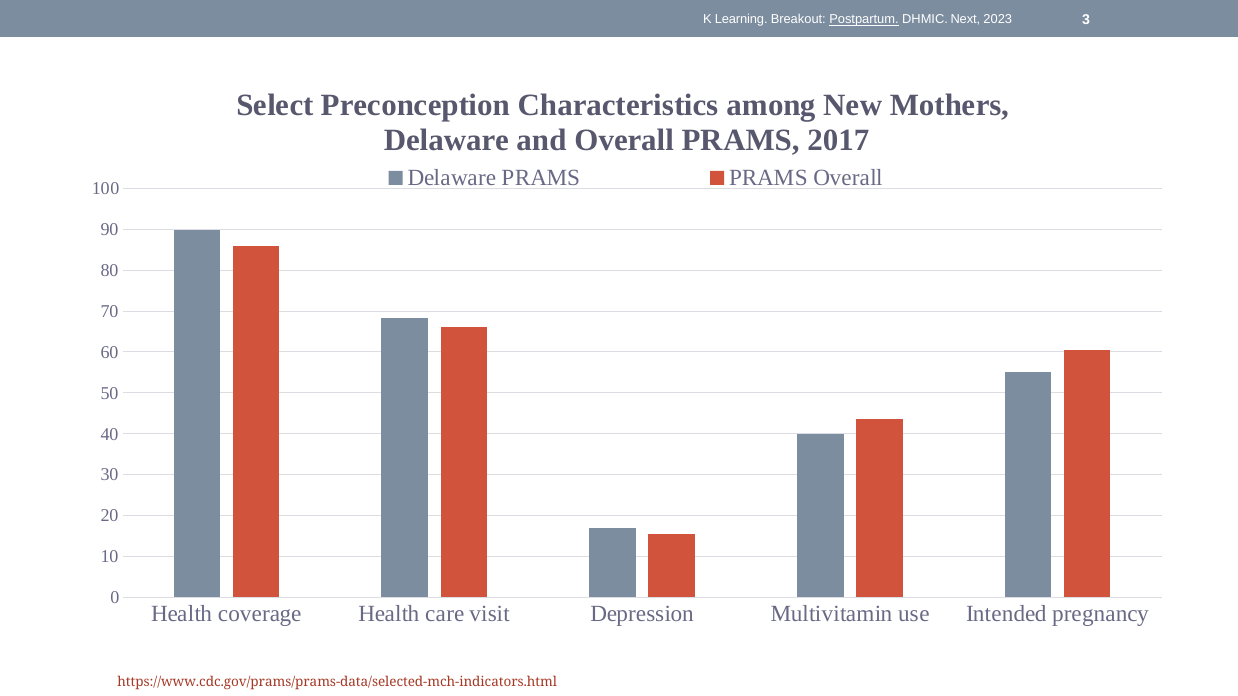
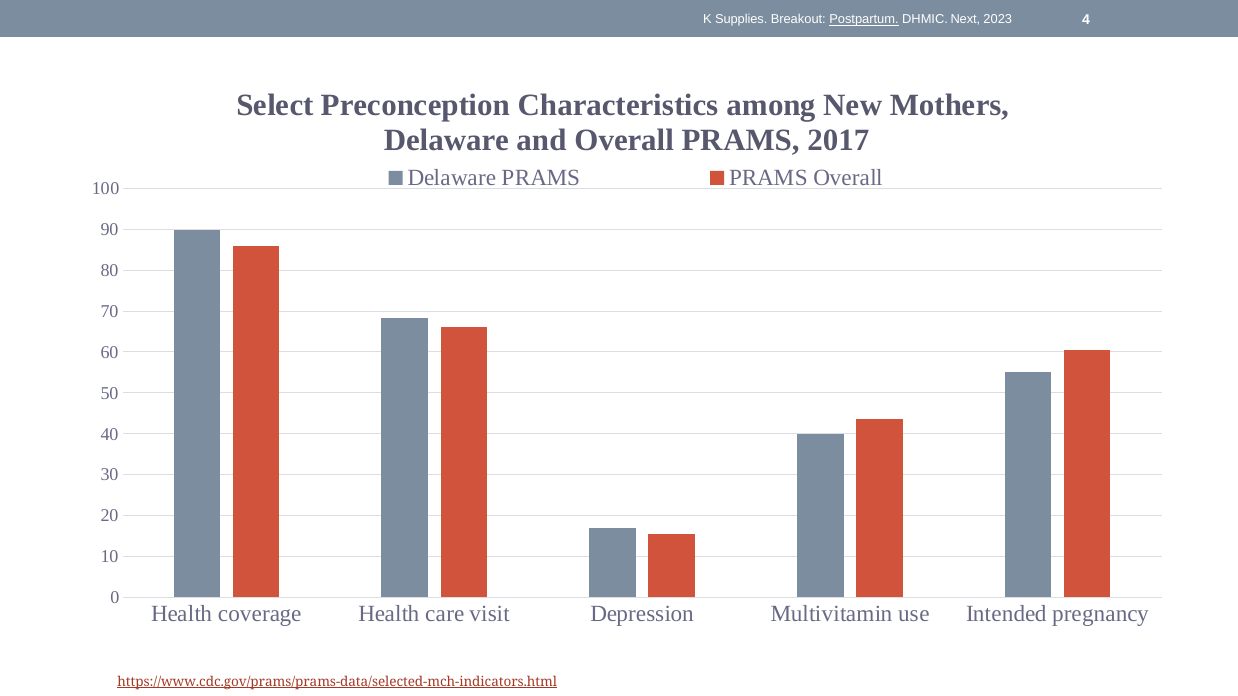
Learning: Learning -> Supplies (741, 20)
3: 3 -> 4 (1086, 20)
https://www.cdc.gov/prams/prams-data/selected-mch-indicators.html underline: none -> present (337, 682)
